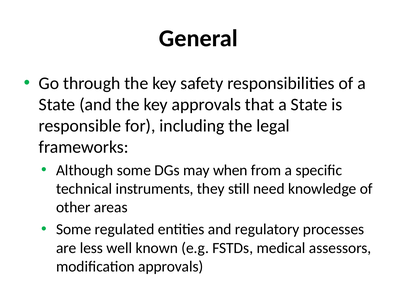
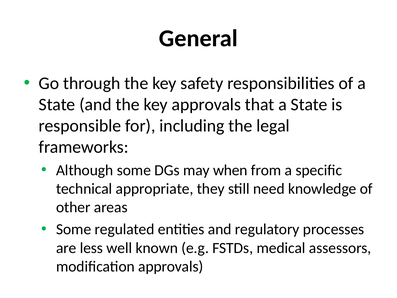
instruments: instruments -> appropriate (155, 189)
